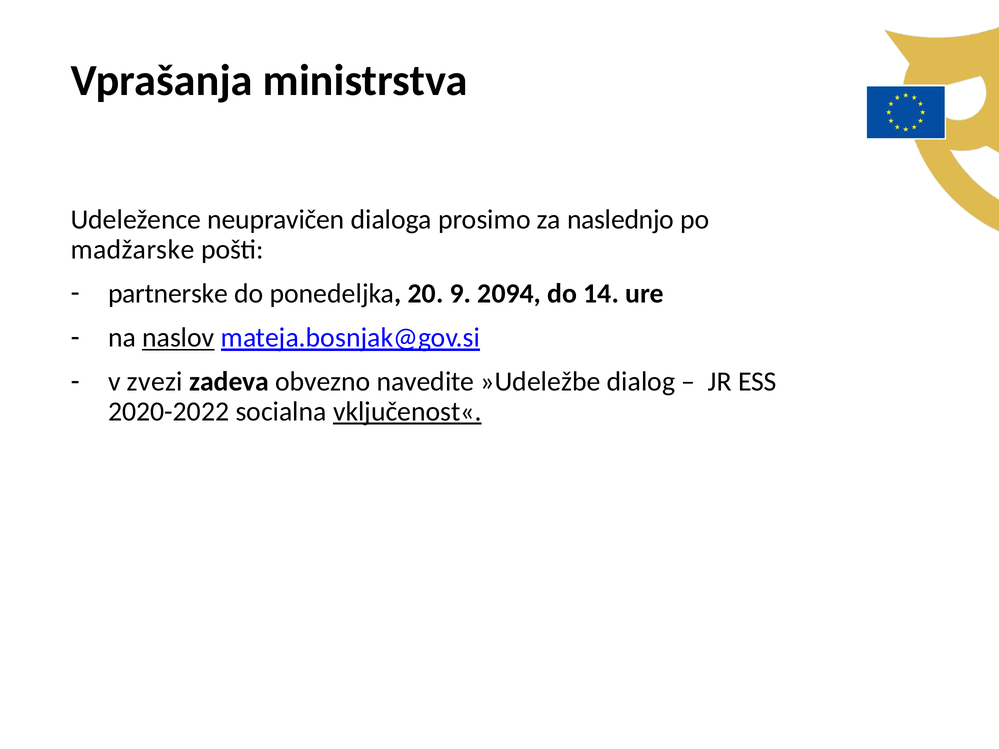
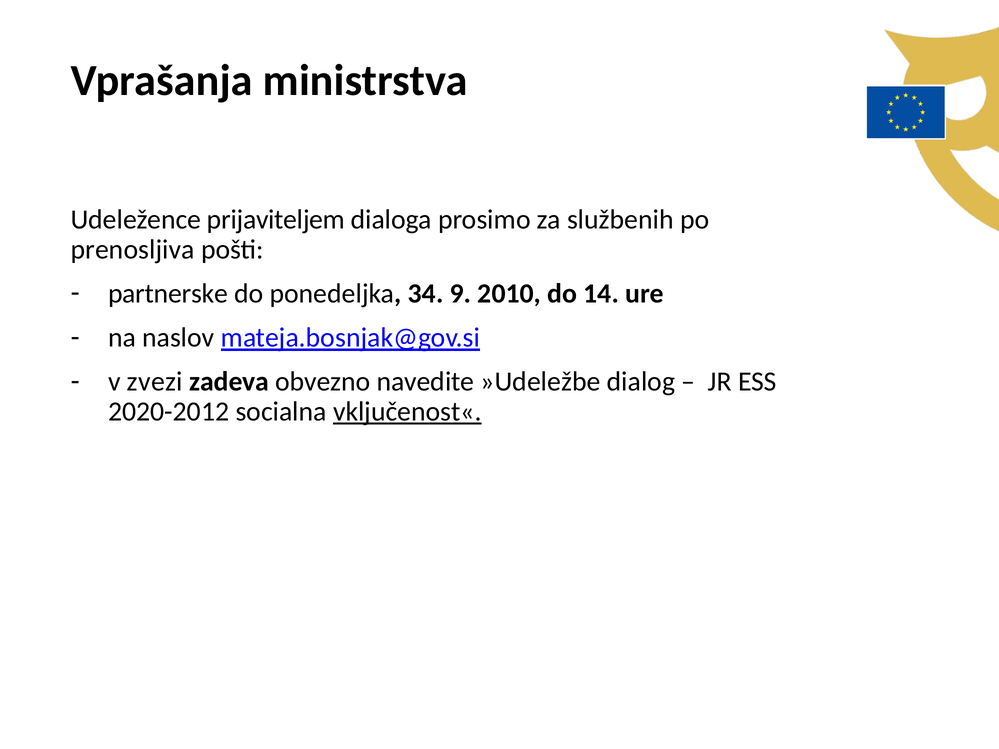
neupravičen: neupravičen -> prijaviteljem (276, 220)
naslednjo: naslednjo -> službenih (620, 220)
madžarske: madžarske -> prenosljiva (133, 250)
20: 20 -> 34 (426, 293)
2094: 2094 -> 2010 (509, 293)
naslov underline: present -> none (178, 338)
2020-2022: 2020-2022 -> 2020-2012 (169, 412)
